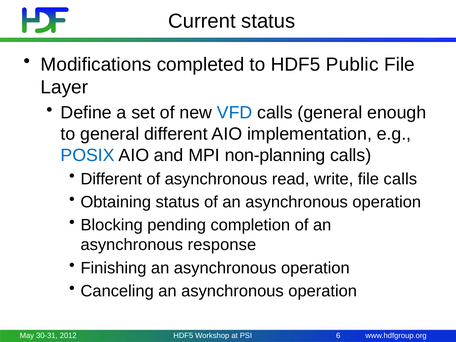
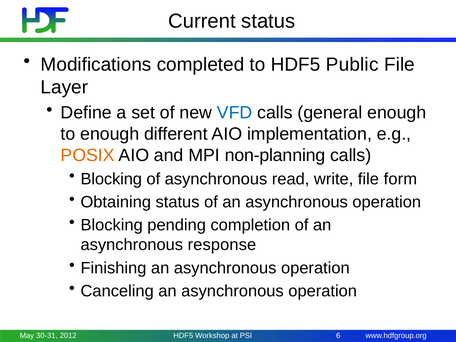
to general: general -> enough (110, 134)
POSIX colour: blue -> orange (88, 155)
Different: Different -> Blocking (111, 179)
file calls: calls -> form (400, 179)
